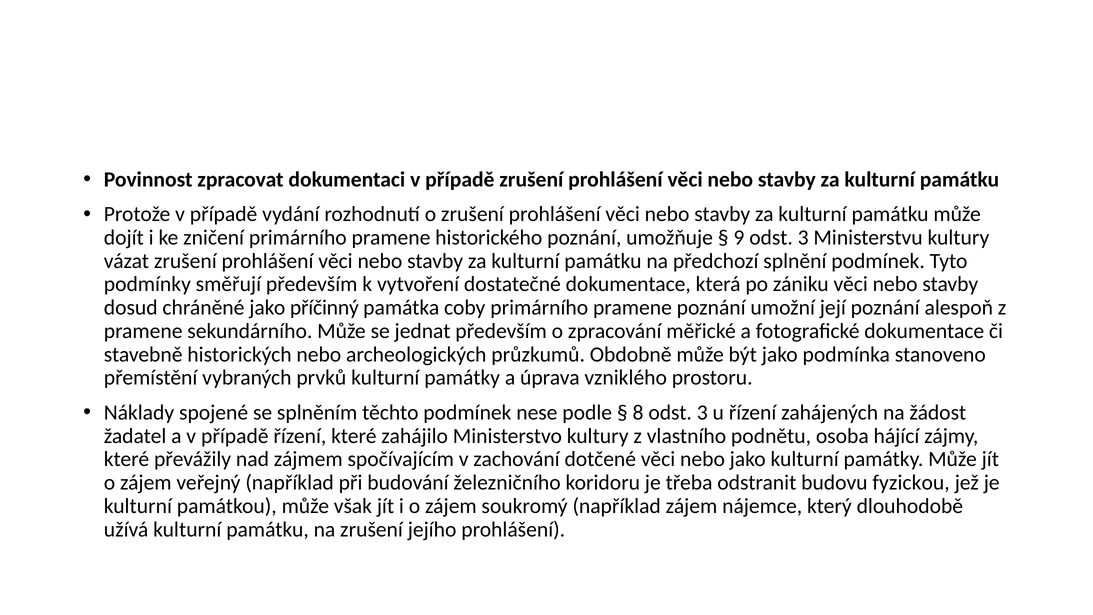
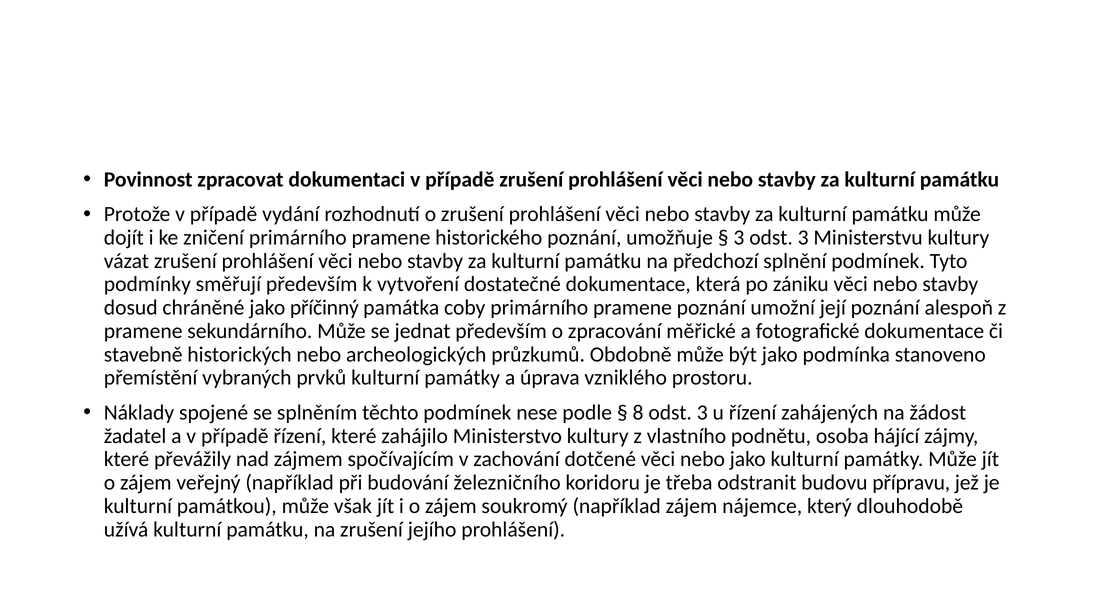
9: 9 -> 3 (739, 237)
fyzickou: fyzickou -> přípravu (911, 482)
